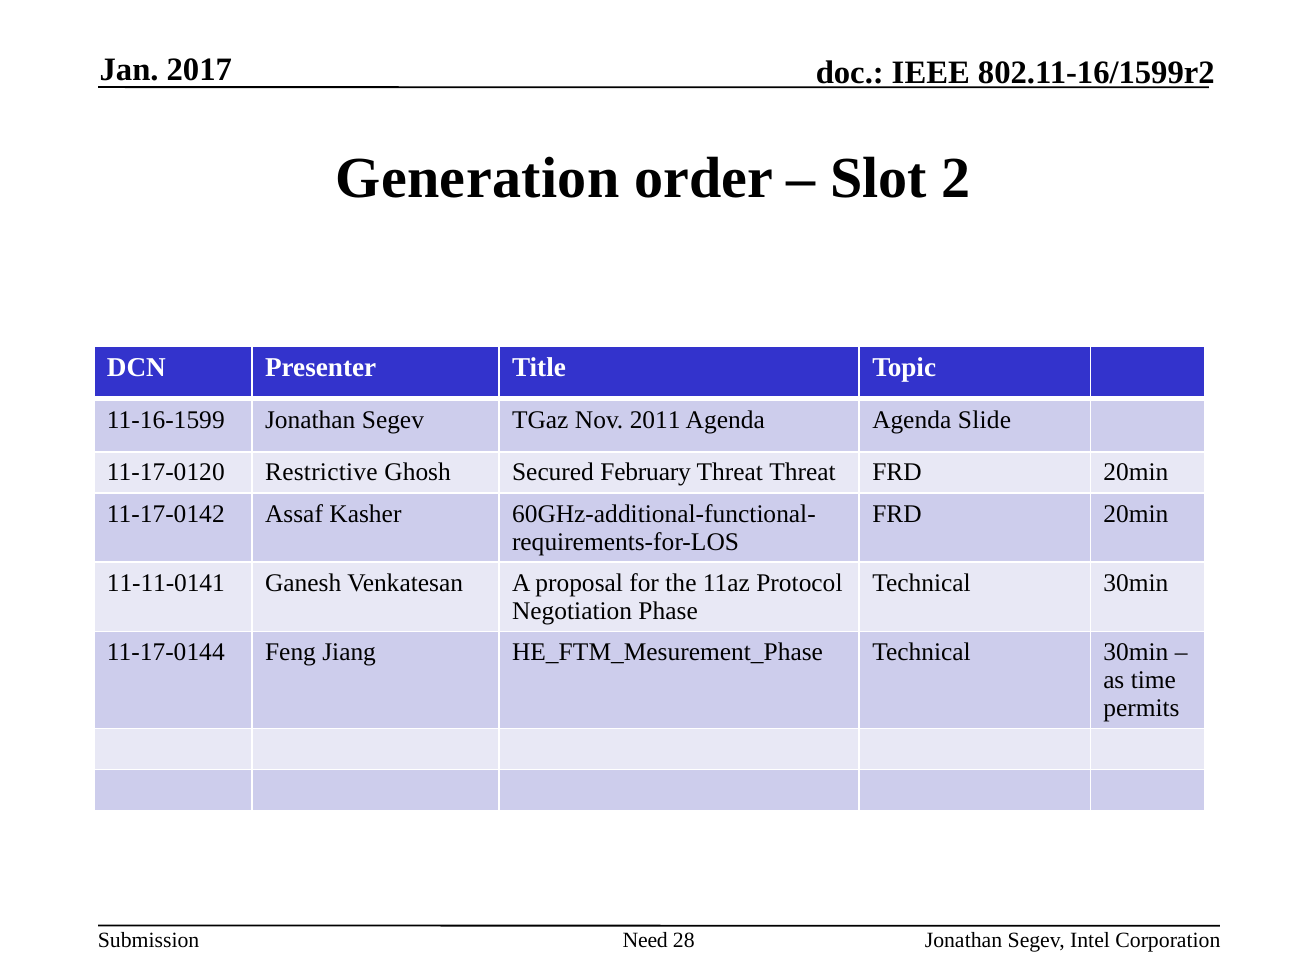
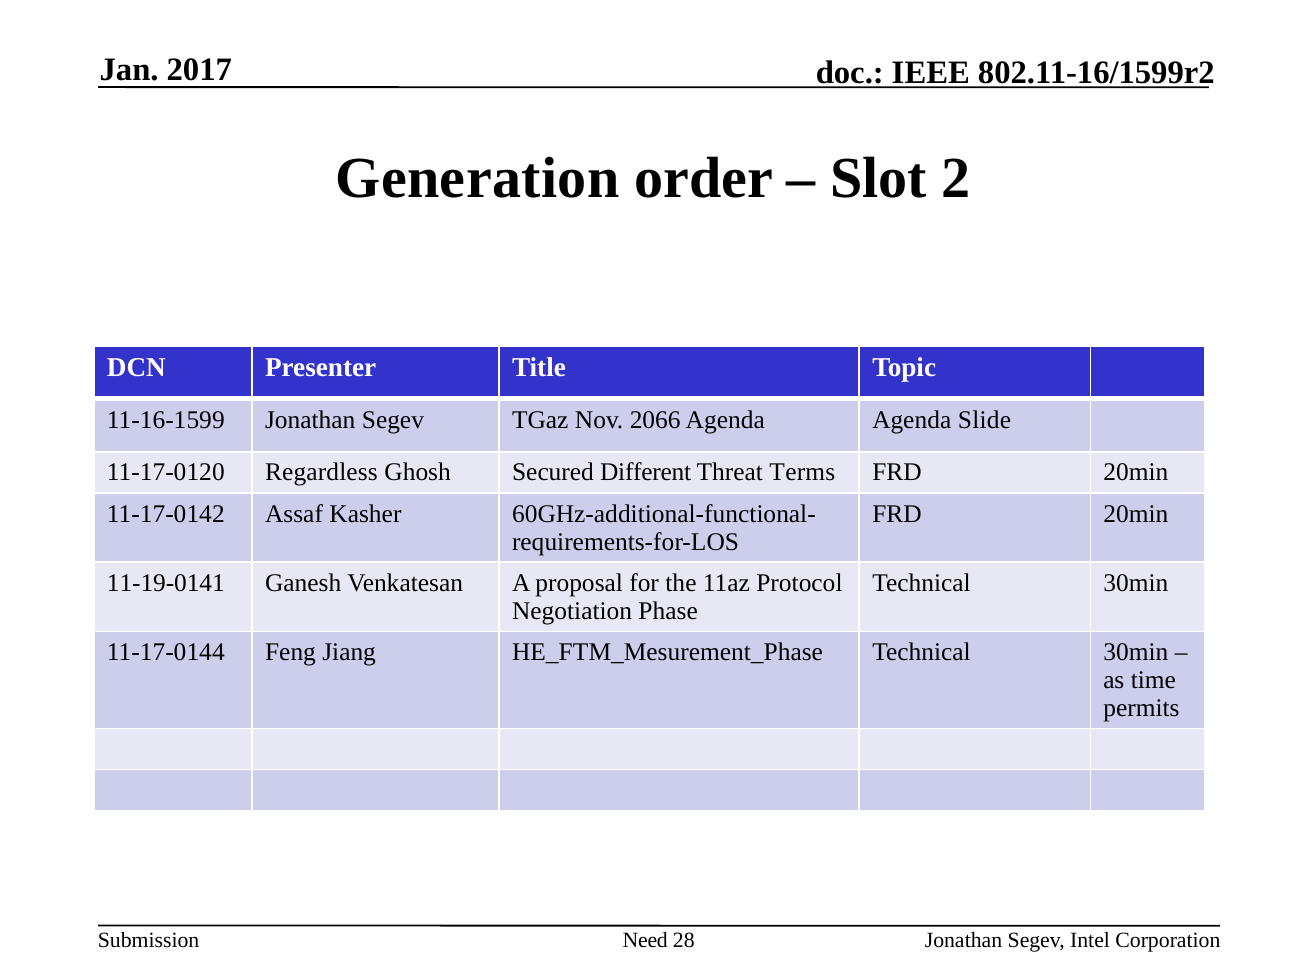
2011: 2011 -> 2066 (655, 420)
Restrictive: Restrictive -> Regardless (321, 473)
February: February -> Different (646, 473)
Threat Threat: Threat -> Terms (802, 473)
11-11-0141: 11-11-0141 -> 11-19-0141 (166, 583)
